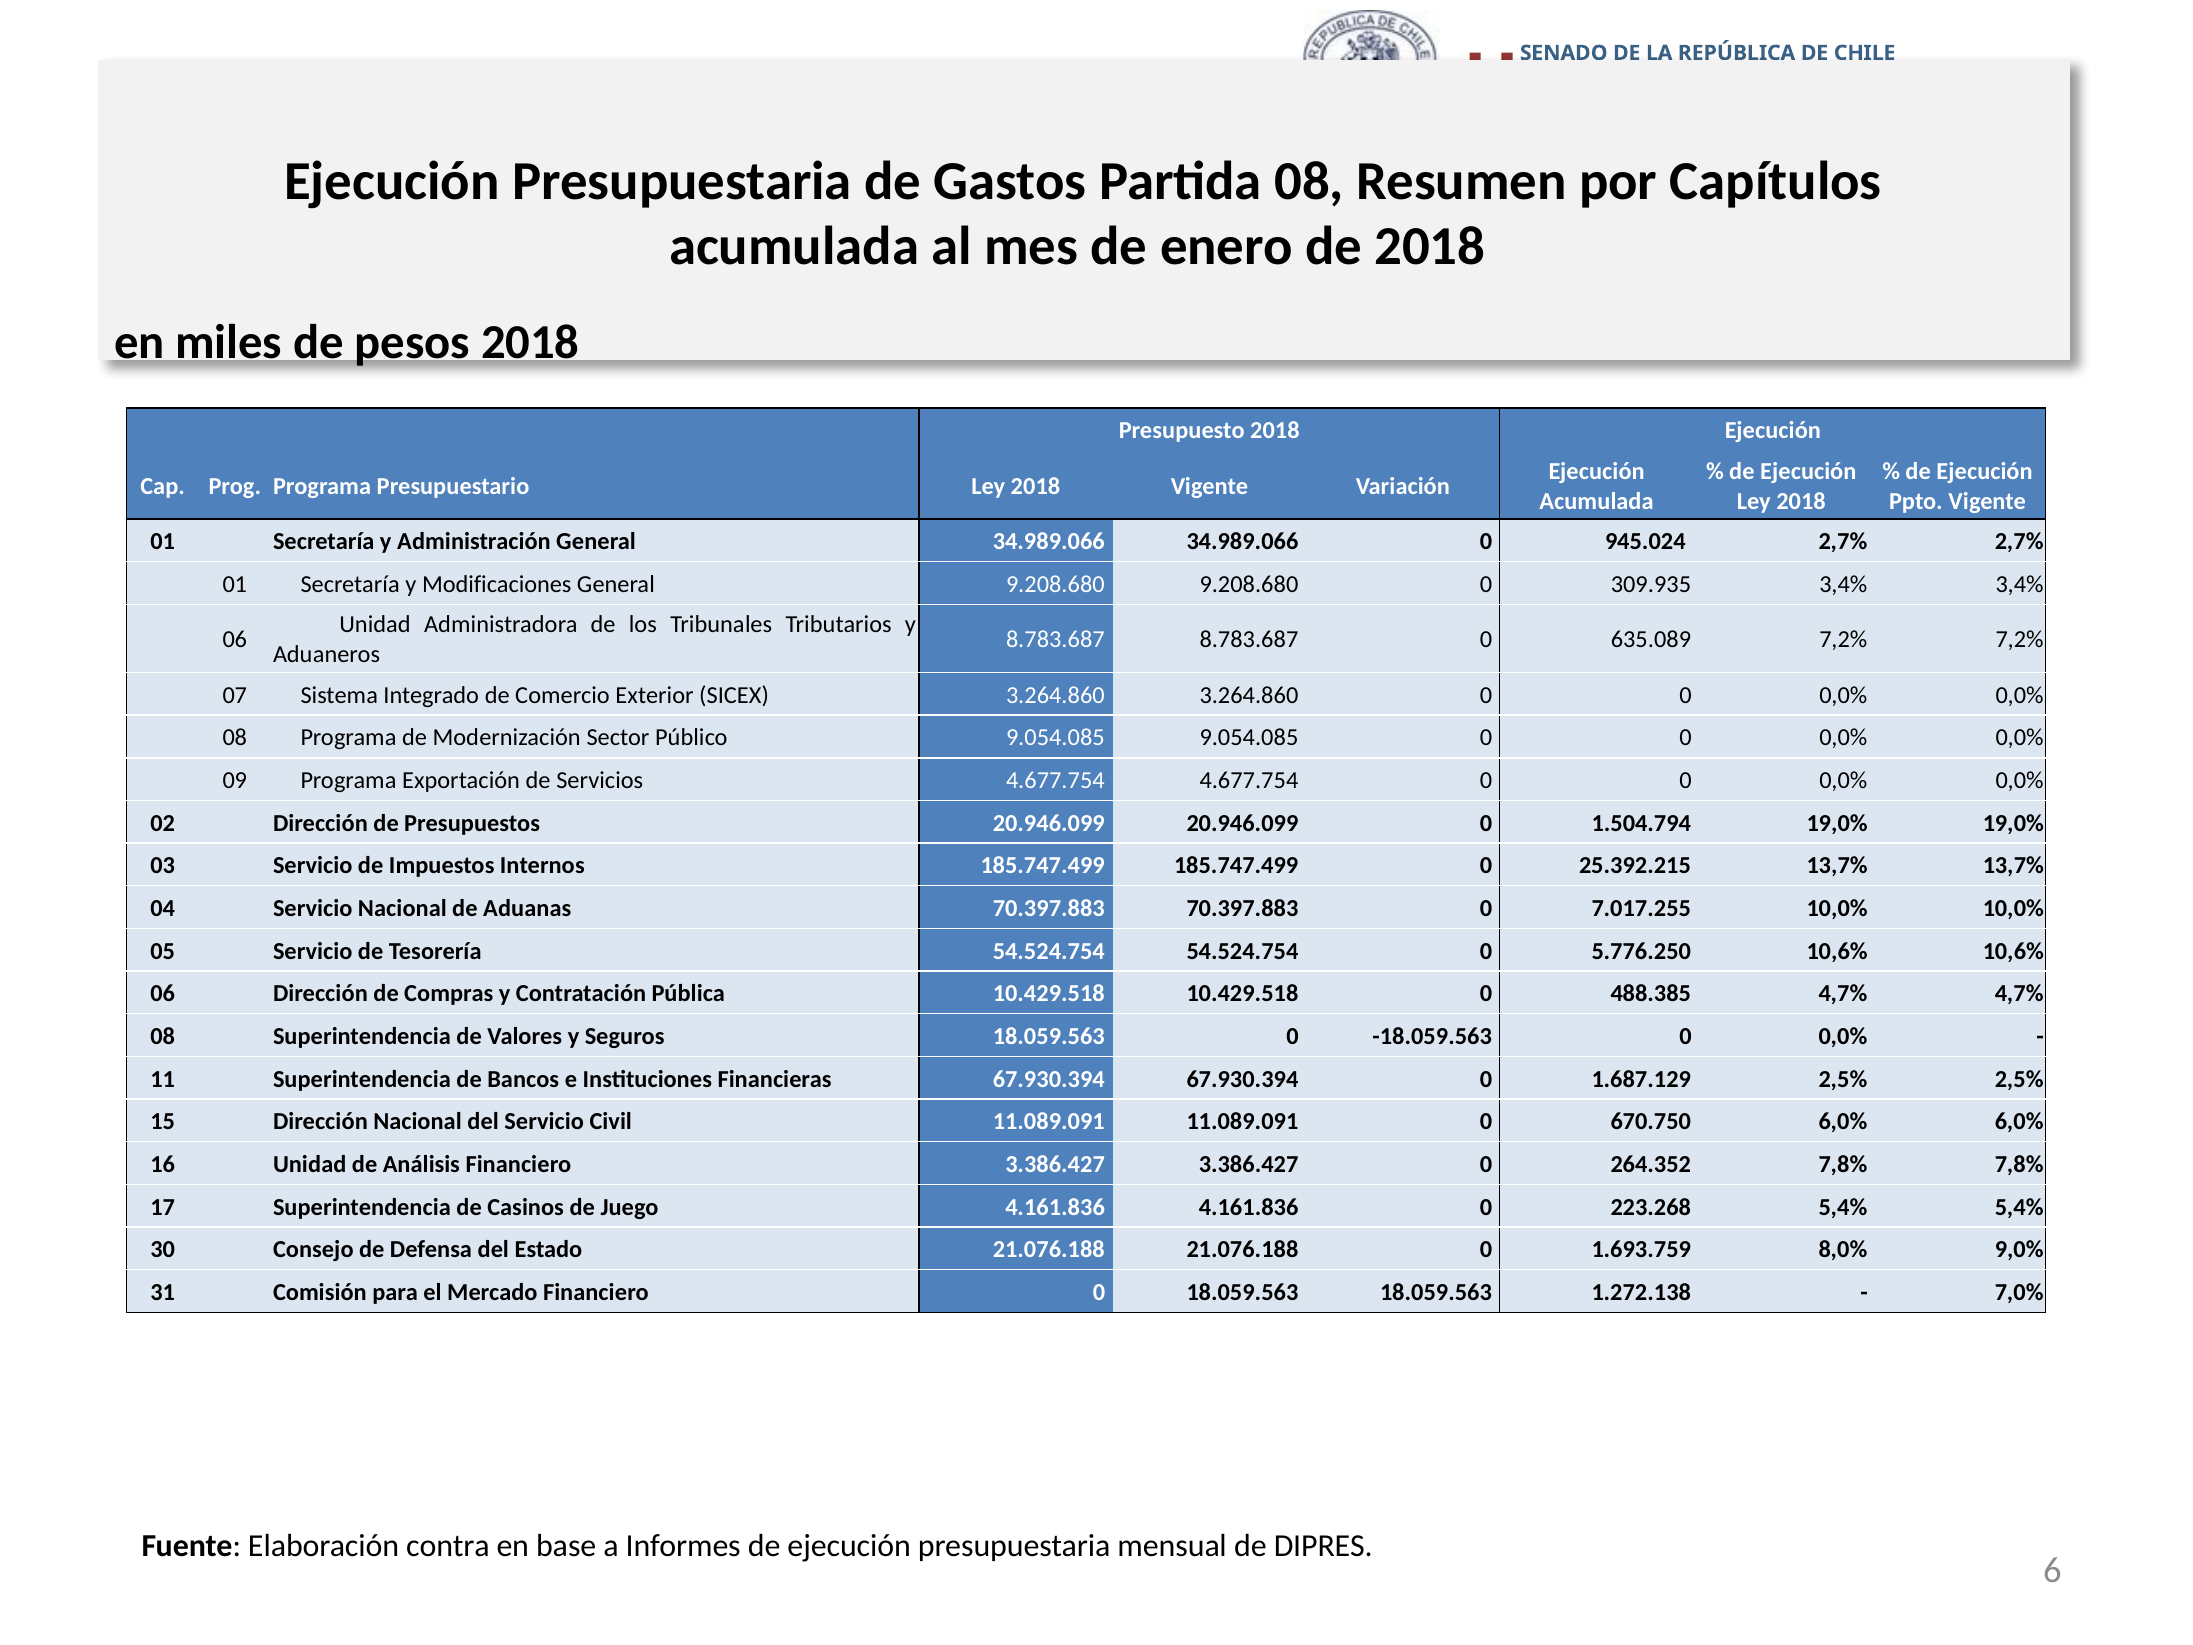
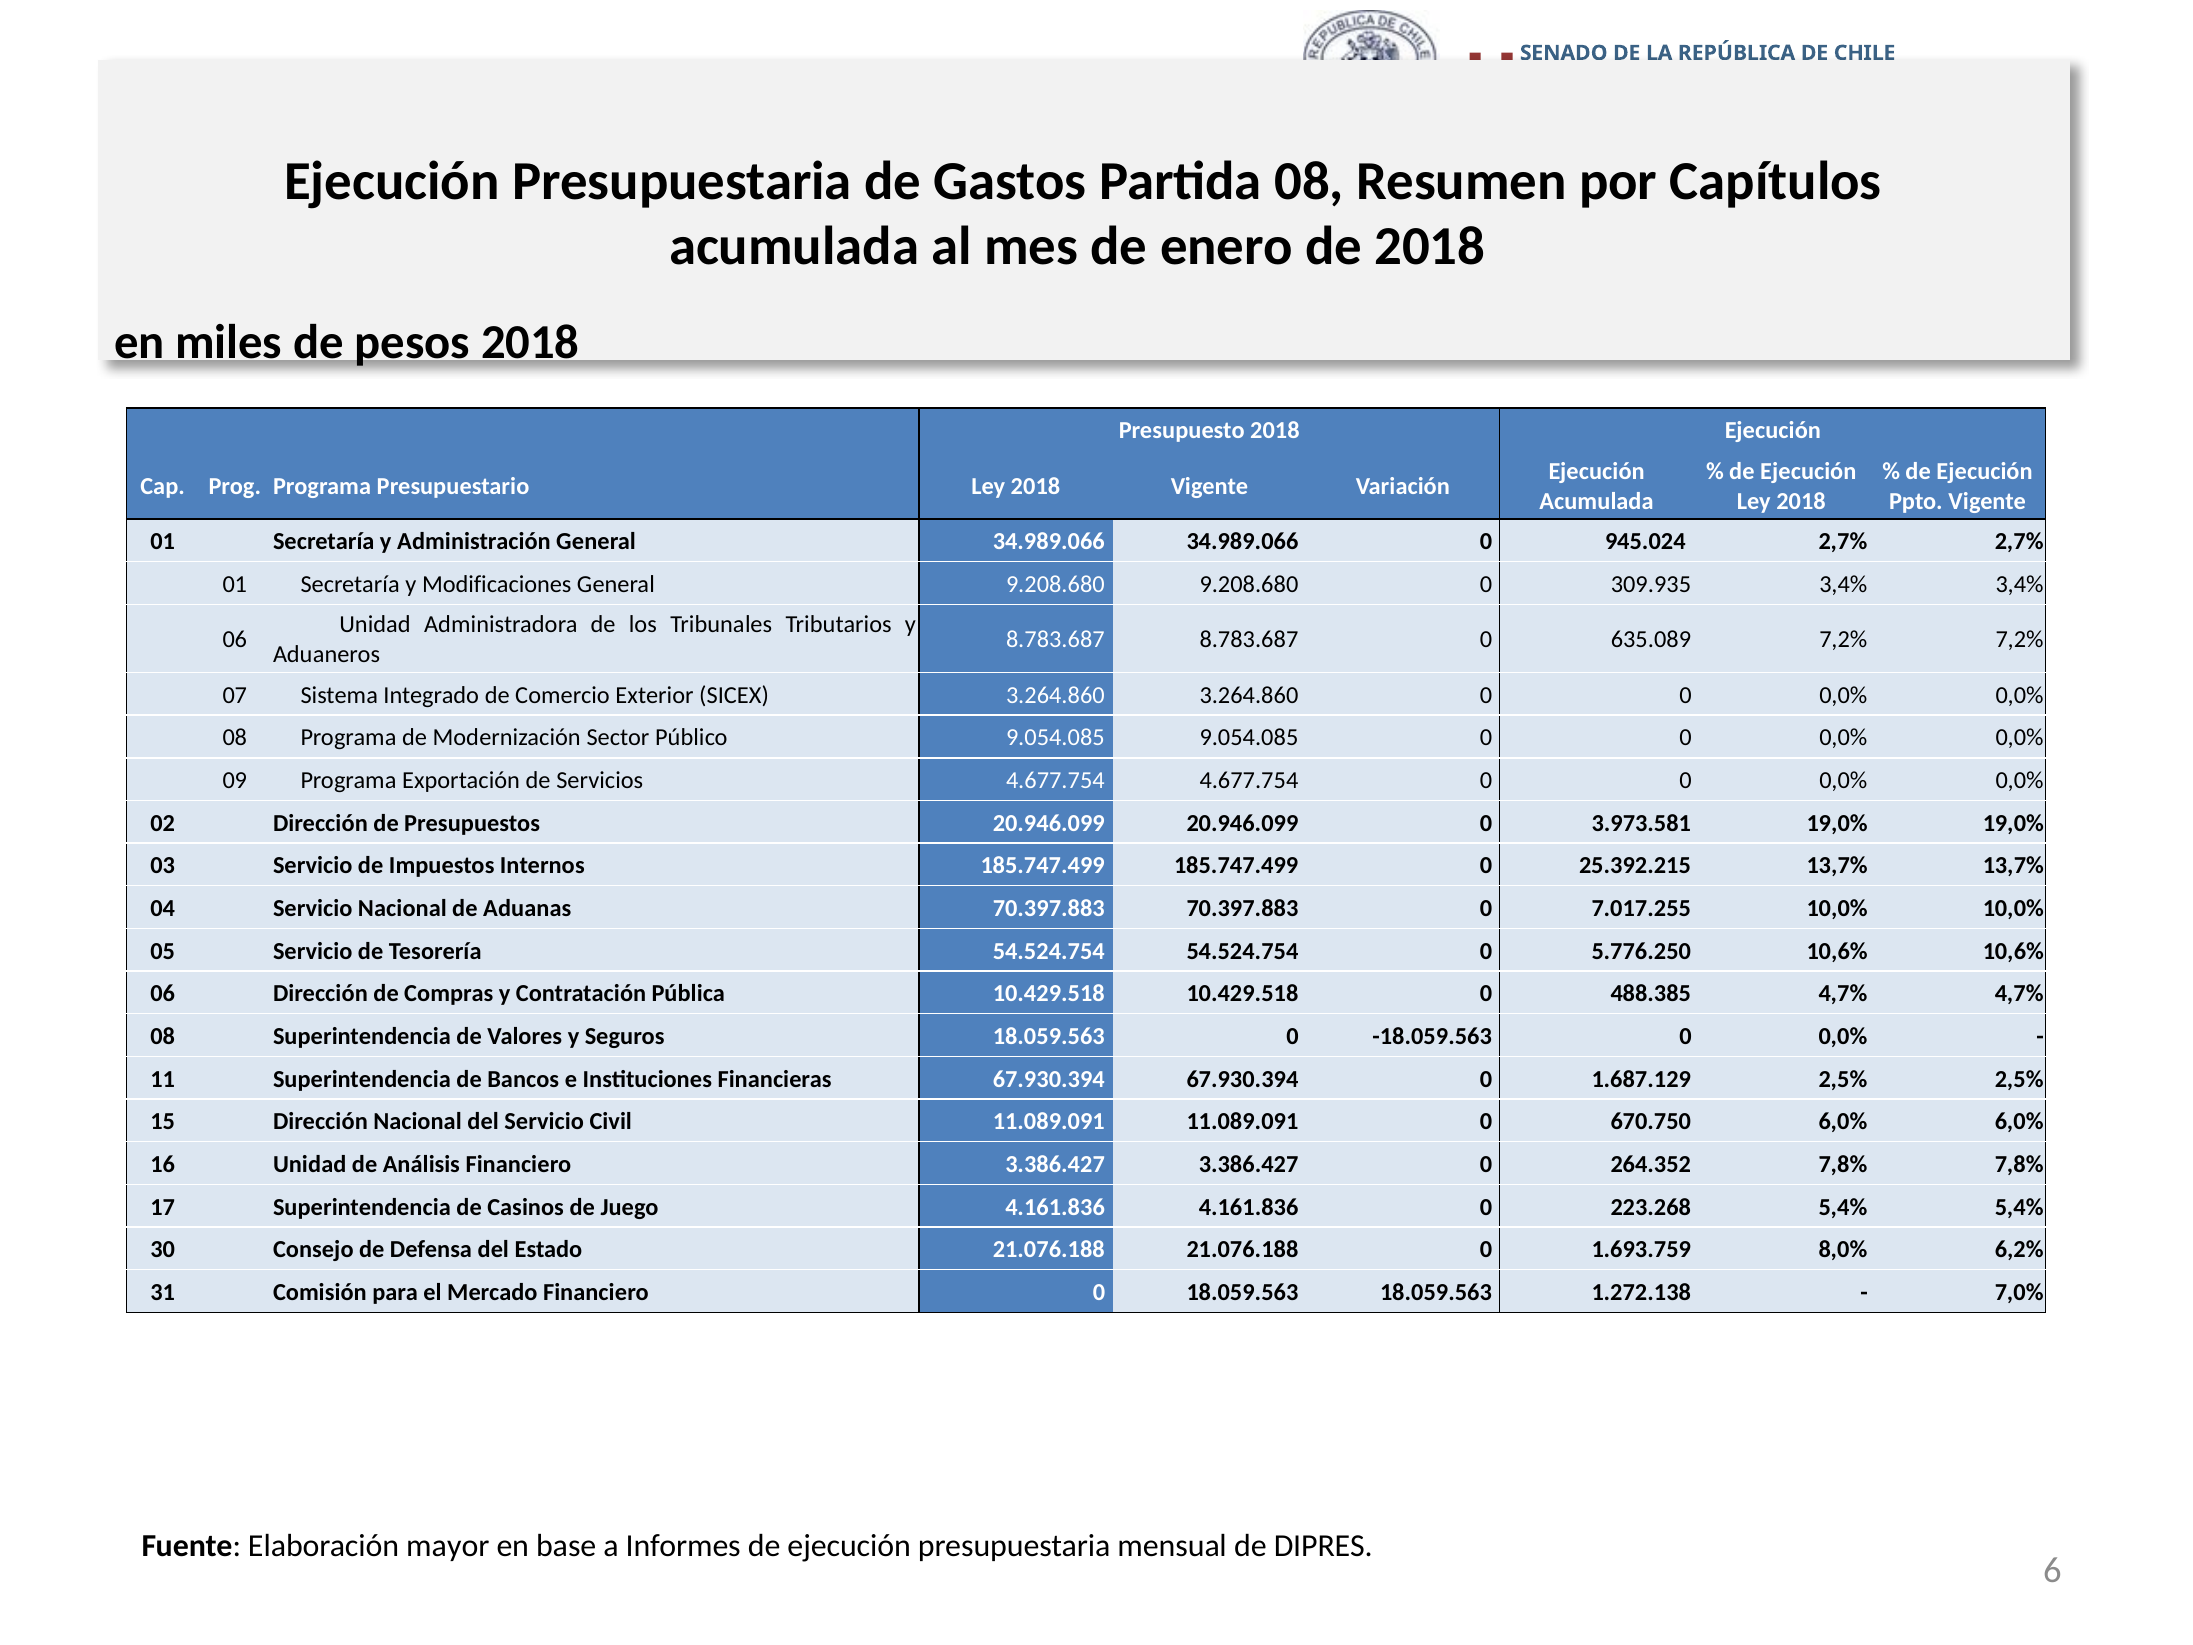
1.504.794: 1.504.794 -> 3.973.581 (1641, 823)
9,0%: 9,0% -> 6,2% (2019, 1250)
contra: contra -> mayor (448, 1545)
